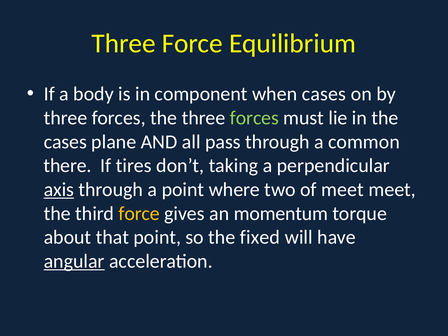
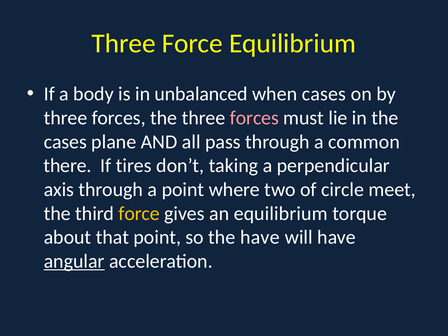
component: component -> unbalanced (201, 94)
forces colour: light green -> pink (254, 118)
axis underline: present -> none (59, 190)
of meet: meet -> circle (343, 190)
an momentum: momentum -> equilibrium (281, 213)
the fixed: fixed -> have (260, 237)
